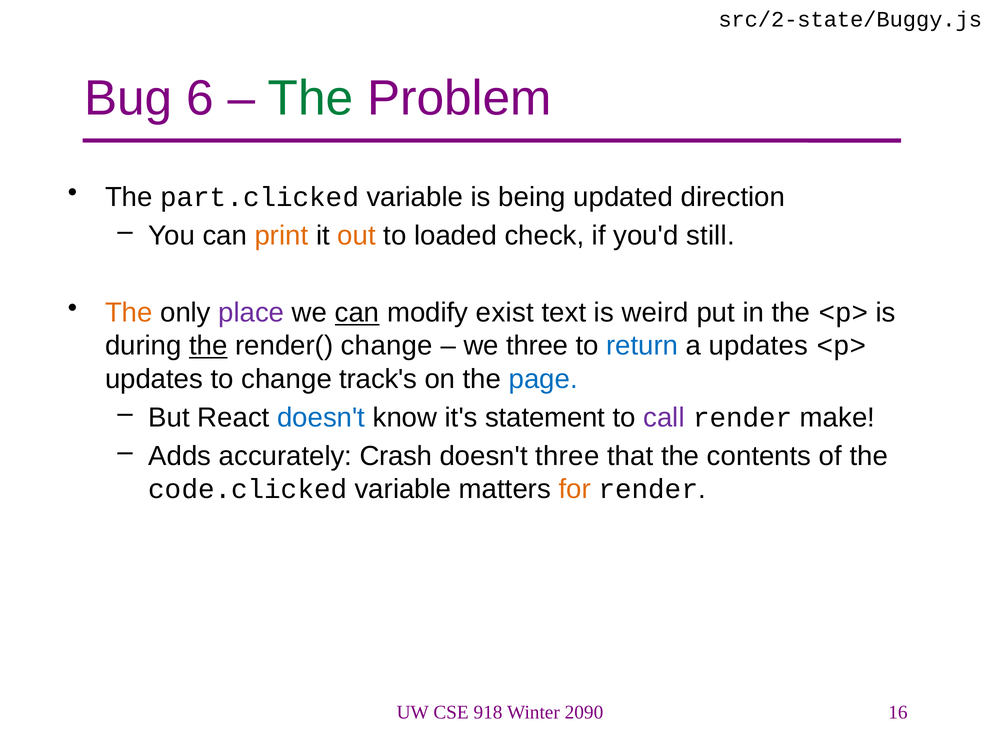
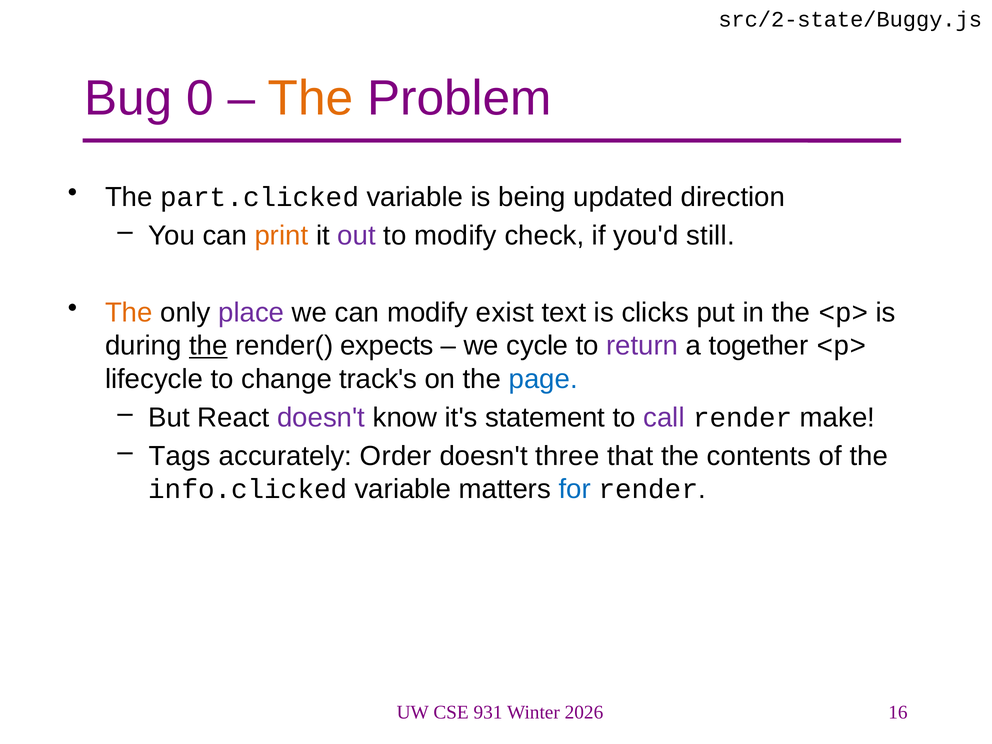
6: 6 -> 0 (200, 99)
The colour: green -> orange (311, 99)
out colour: orange -> purple (357, 236)
to loaded: loaded -> modify (455, 236)
can underline: present -> none (357, 313)
weird: weird -> clicks (655, 313)
render( change: change -> expects (387, 346)
we three: three -> cycle (537, 346)
return colour: blue -> purple (642, 346)
a updates: updates -> together (759, 346)
updates: updates -> lifecycle (154, 379)
doesn't colour: blue -> purple (321, 418)
Adds: Adds -> Tags (180, 456)
Crash: Crash -> Order (396, 456)
code.clicked: code.clicked -> info.clicked (248, 489)
for colour: orange -> blue (575, 489)
918: 918 -> 931 (488, 712)
2090: 2090 -> 2026 (584, 712)
